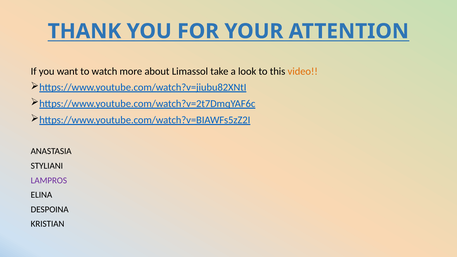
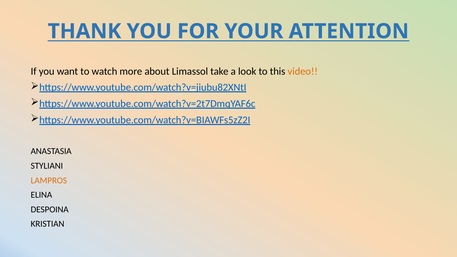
LAMPROS colour: purple -> orange (49, 180)
